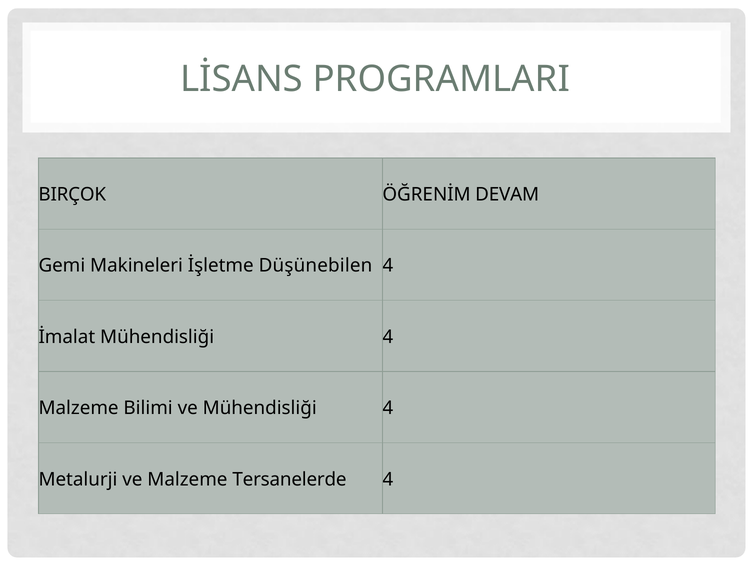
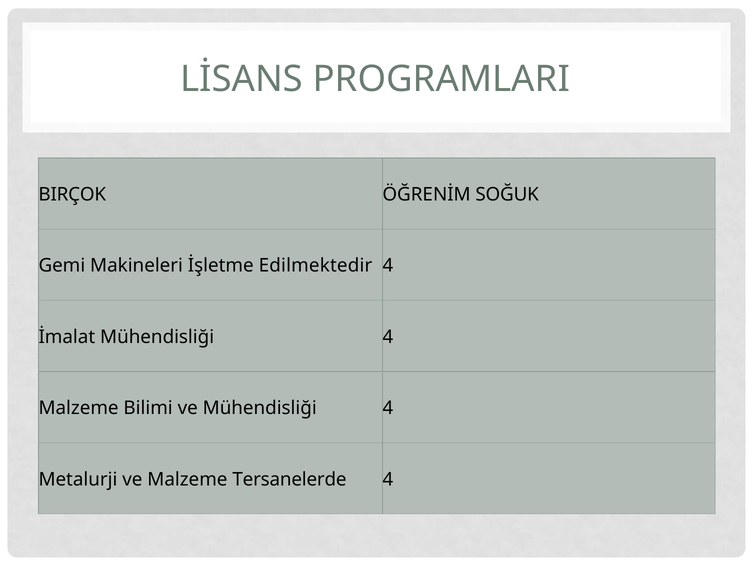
DEVAM: DEVAM -> SOĞUK (507, 194)
Düşünebilen: Düşünebilen -> Edilmektedir (316, 266)
